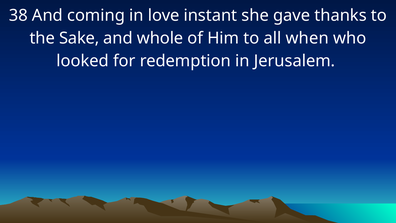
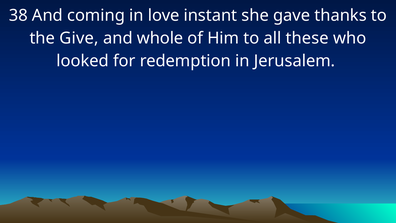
Sake: Sake -> Give (79, 38)
when: when -> these (307, 38)
